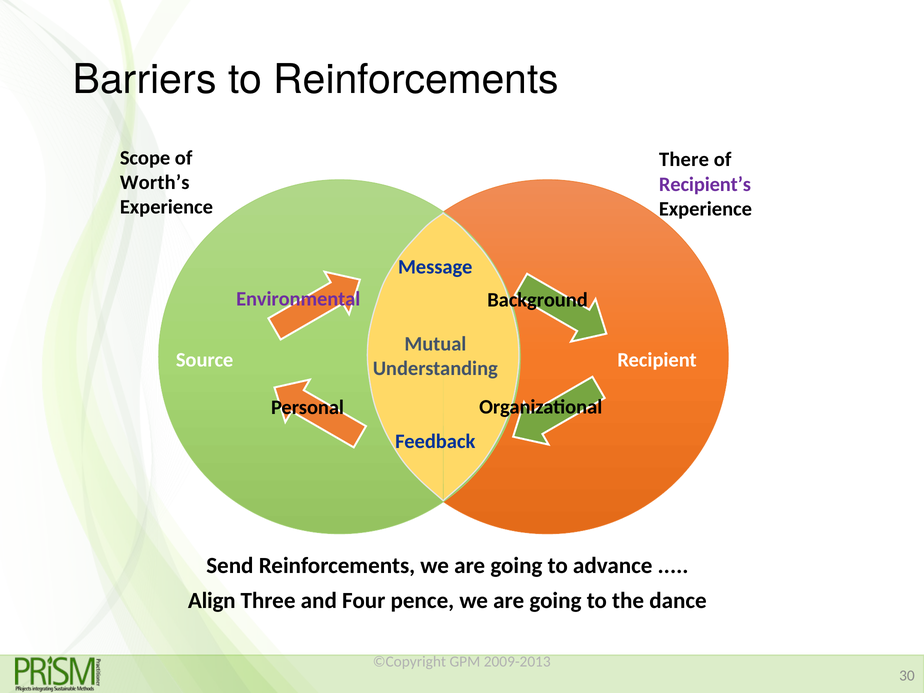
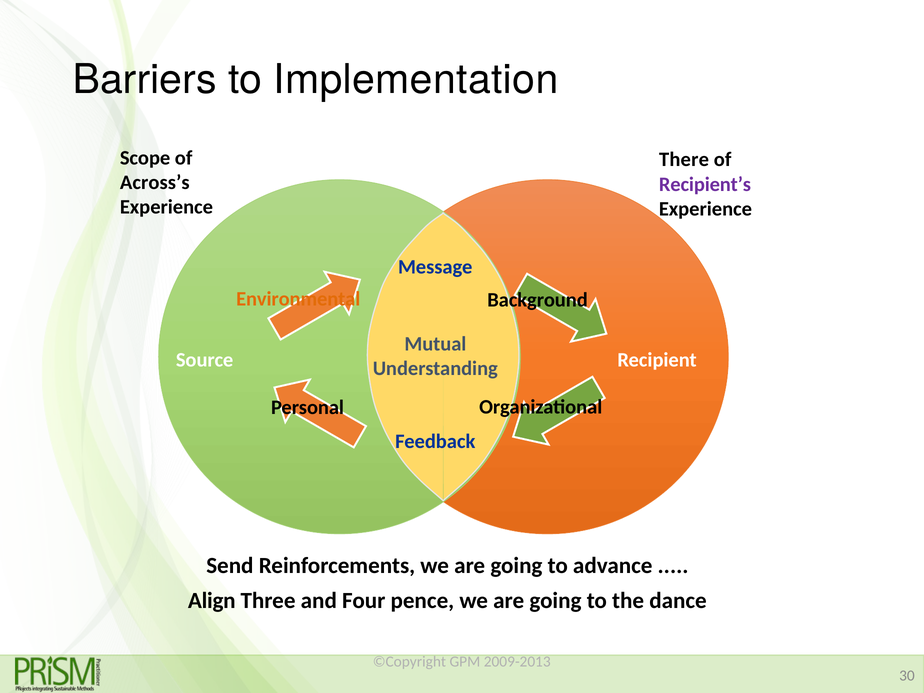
to Reinforcements: Reinforcements -> Implementation (416, 80)
Worth’s: Worth’s -> Across’s (155, 182)
Environmental colour: purple -> orange (298, 299)
